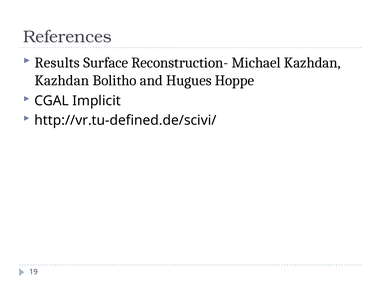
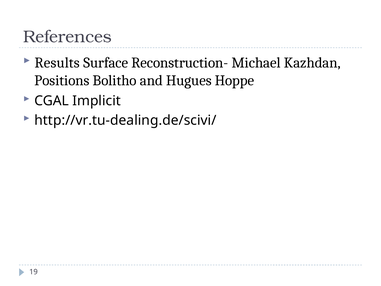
Kazhdan: Kazhdan -> Positions (62, 80)
http://vr.tu-defined.de/scivi/: http://vr.tu-defined.de/scivi/ -> http://vr.tu-dealing.de/scivi/ (125, 120)
